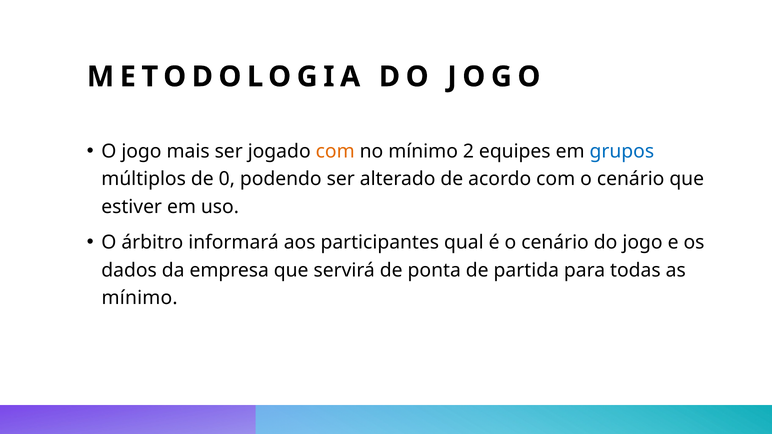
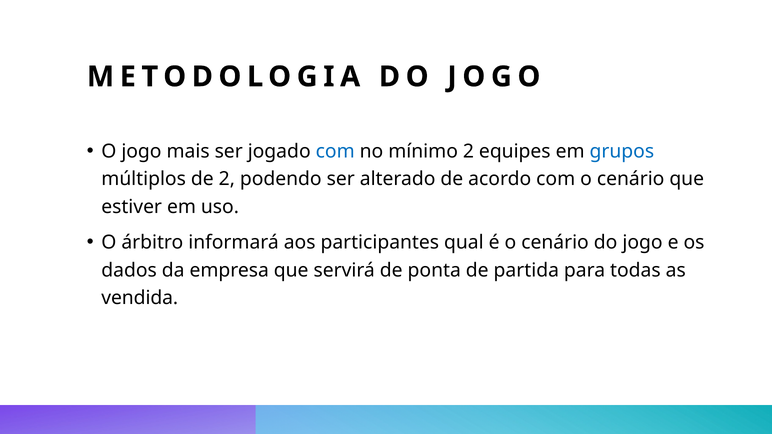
com colour: orange -> blue (335, 151)
de 0: 0 -> 2 (227, 179)
mínimo: mínimo -> vendida (140, 298)
